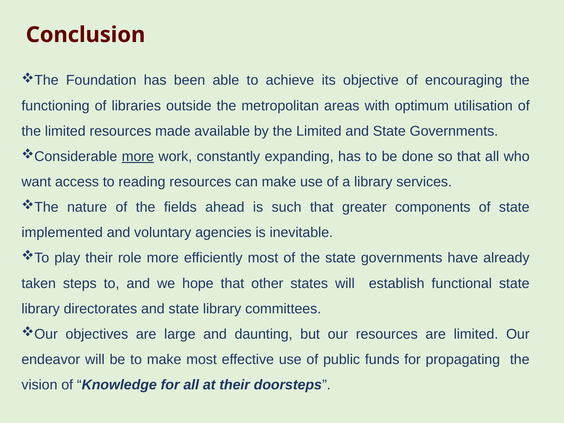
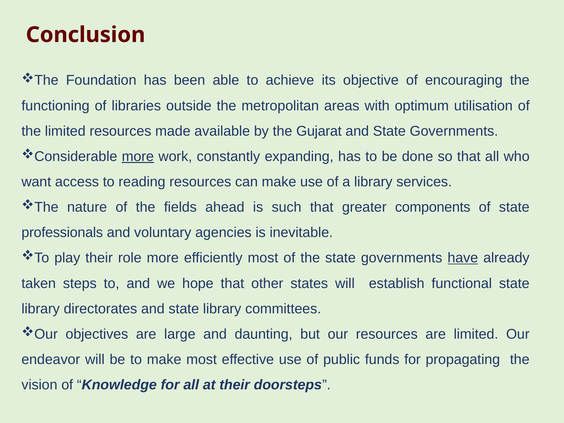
by the Limited: Limited -> Gujarat (319, 131)
implemented: implemented -> professionals (62, 233)
have underline: none -> present (463, 258)
